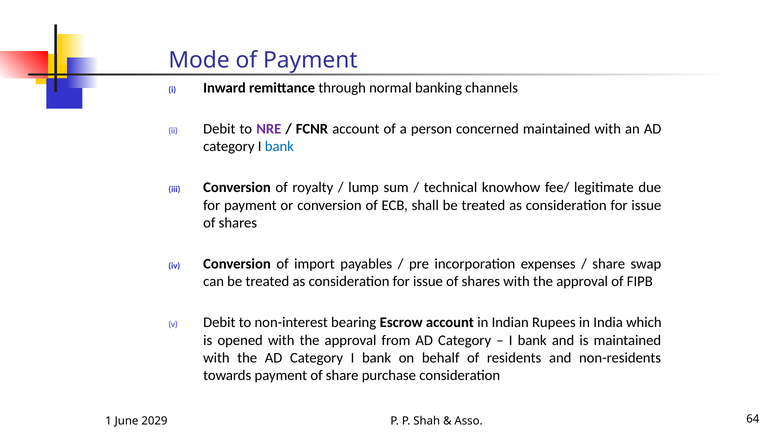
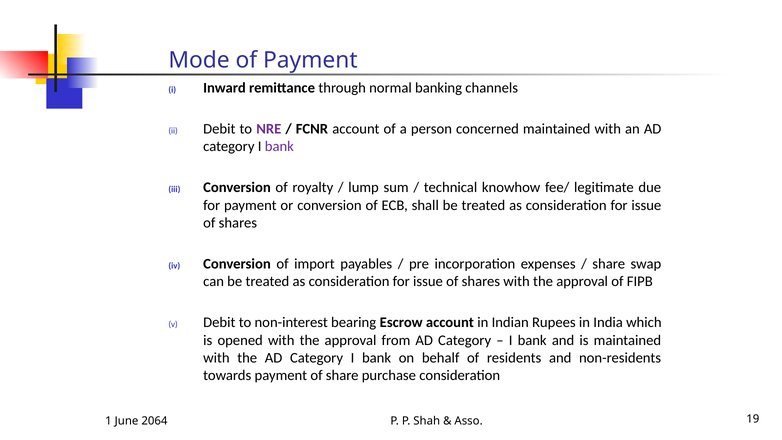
bank colour: blue -> purple (279, 147)
2029: 2029 -> 2064 (154, 421)
64: 64 -> 19 (753, 419)
